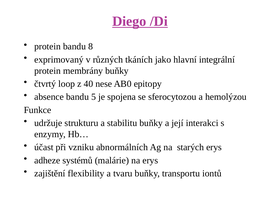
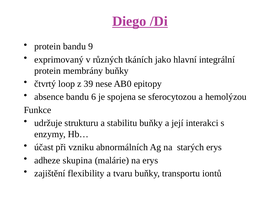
8: 8 -> 9 (91, 47)
40: 40 -> 39 (88, 84)
5: 5 -> 6 (94, 97)
systémů: systémů -> skupina (77, 160)
